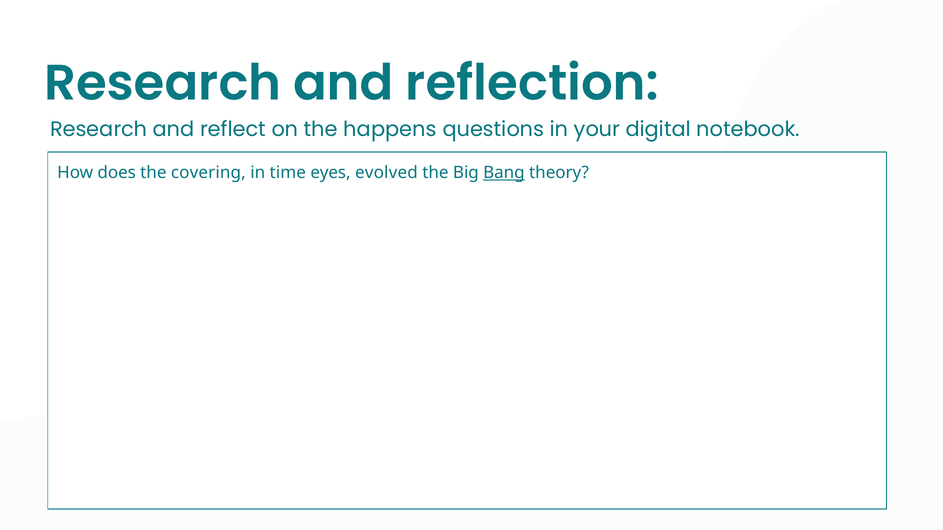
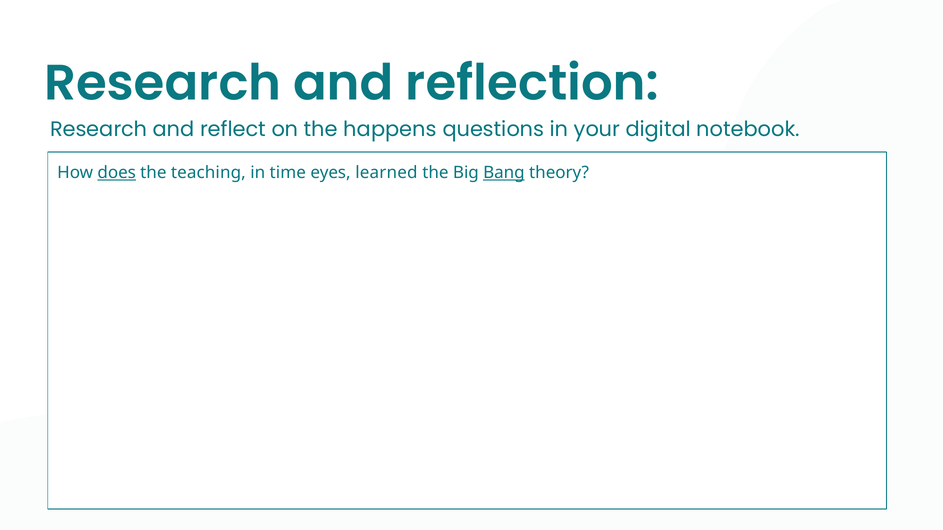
does underline: none -> present (117, 173)
covering: covering -> teaching (208, 173)
evolved: evolved -> learned (386, 173)
